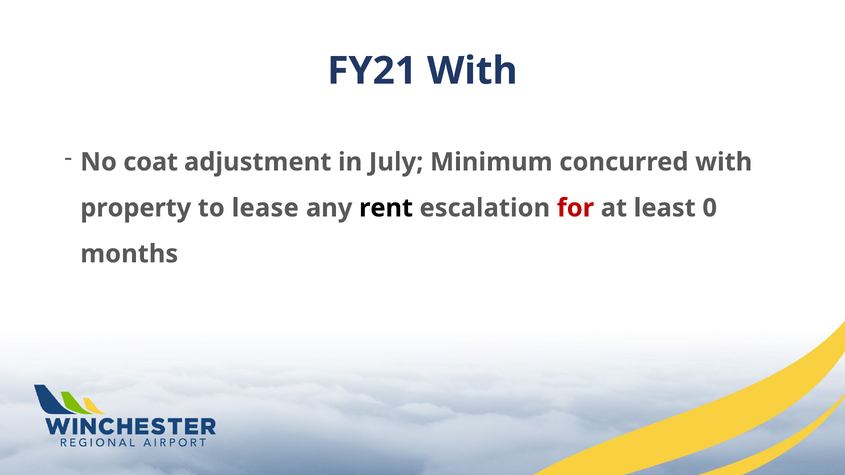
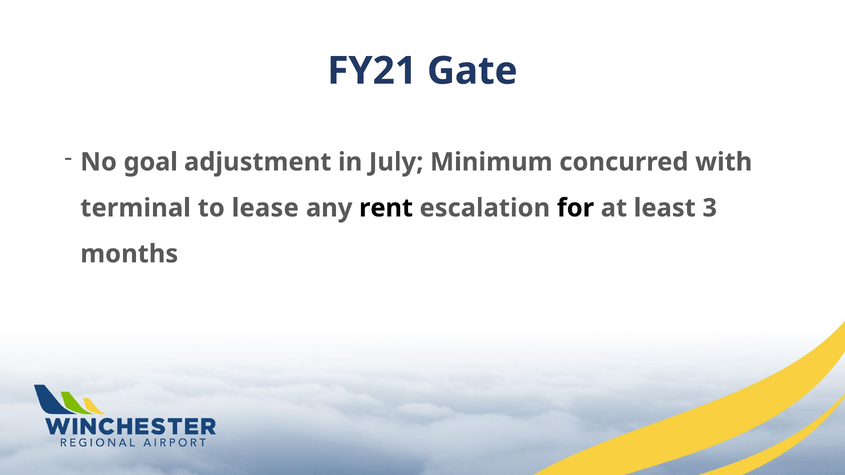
FY21 With: With -> Gate (472, 71)
coat: coat -> goal (151, 162)
property: property -> terminal (136, 208)
for colour: red -> black (575, 208)
0: 0 -> 3 (710, 208)
